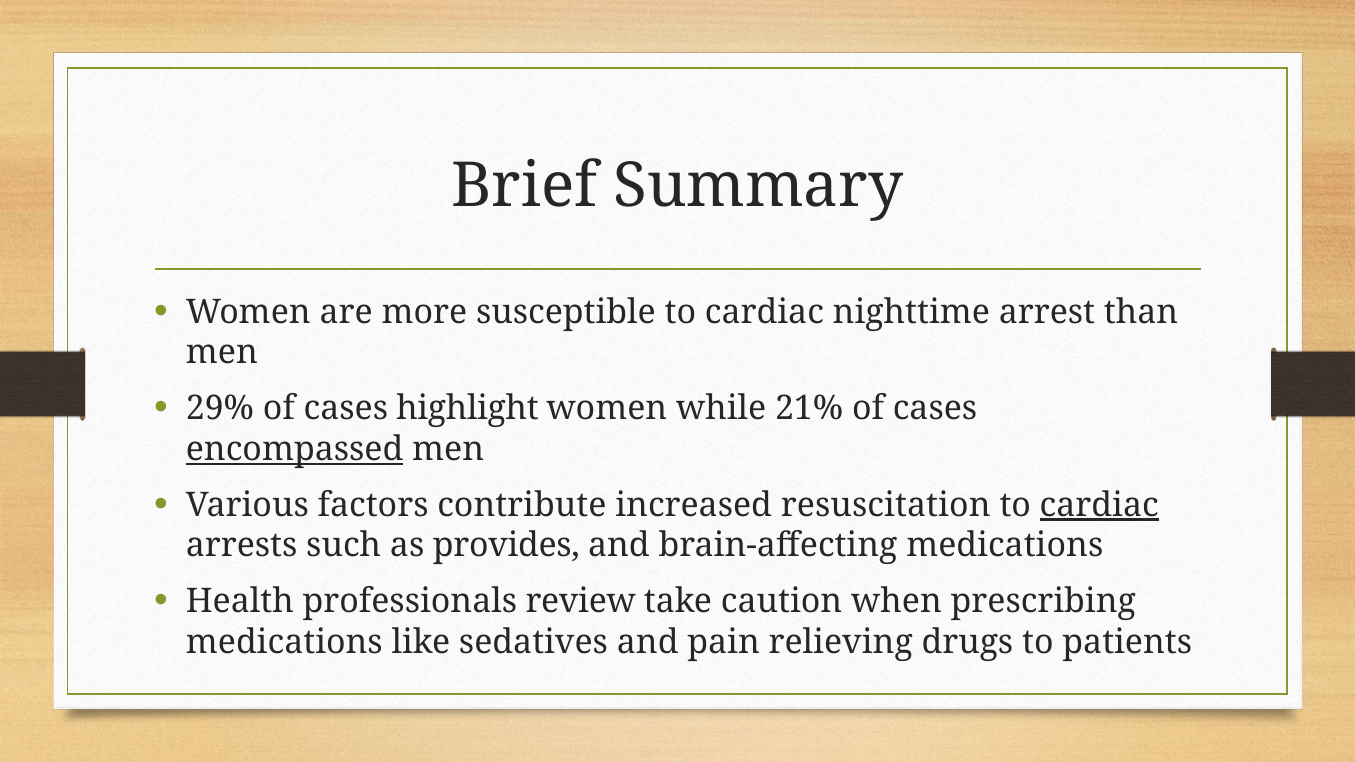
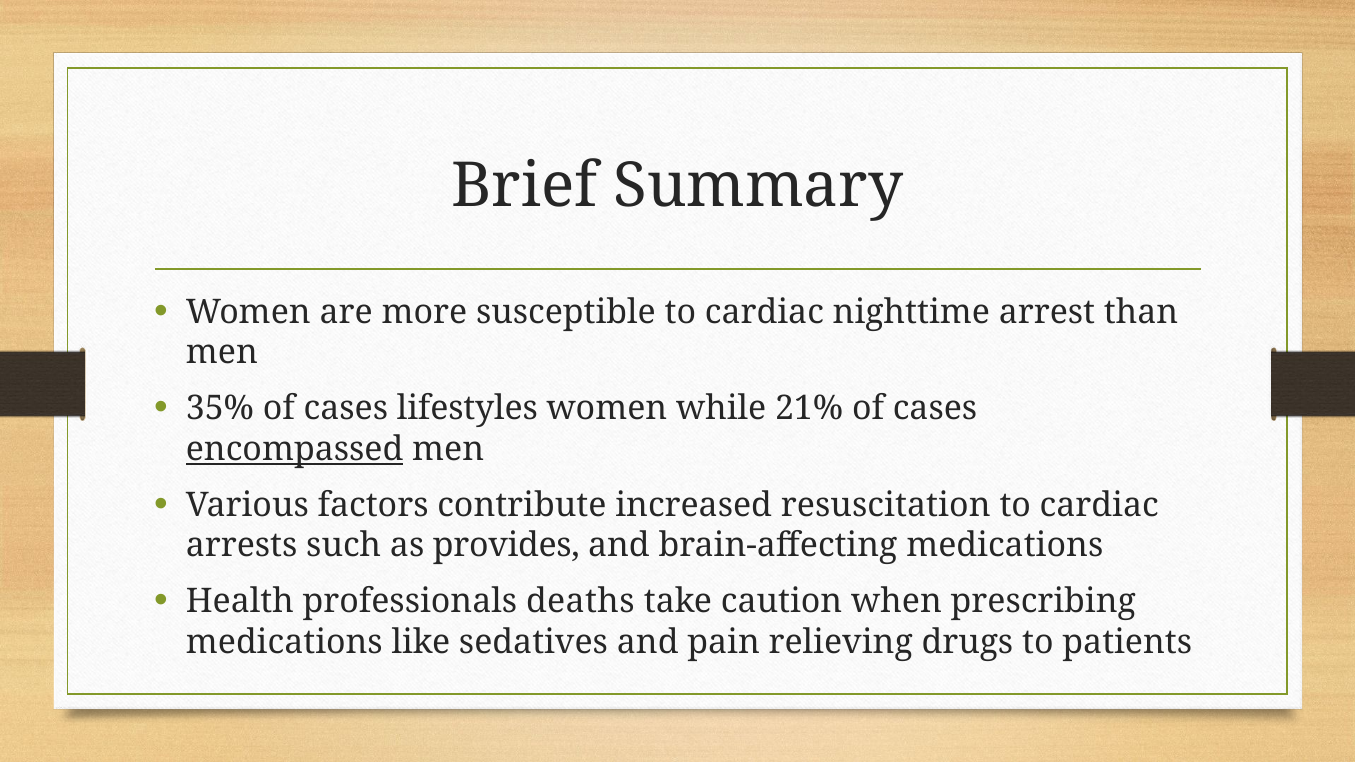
29%: 29% -> 35% (220, 409)
highlight: highlight -> lifestyles (467, 409)
cardiac underline: present -> none (1099, 505)
review: review -> deaths (580, 602)
